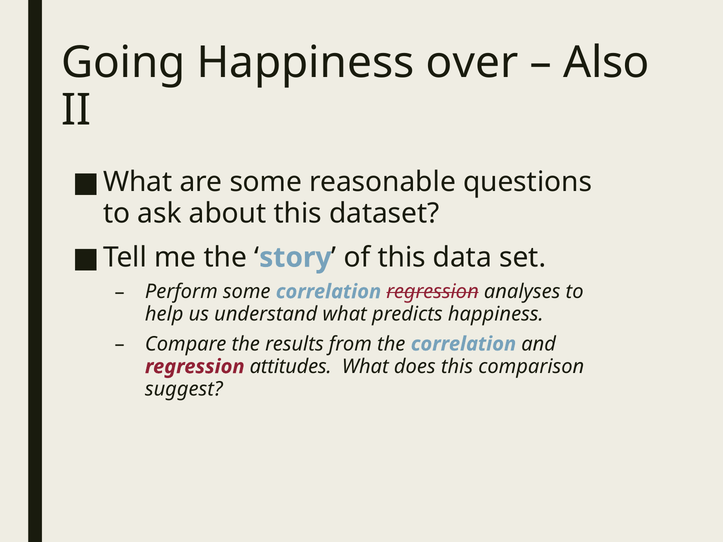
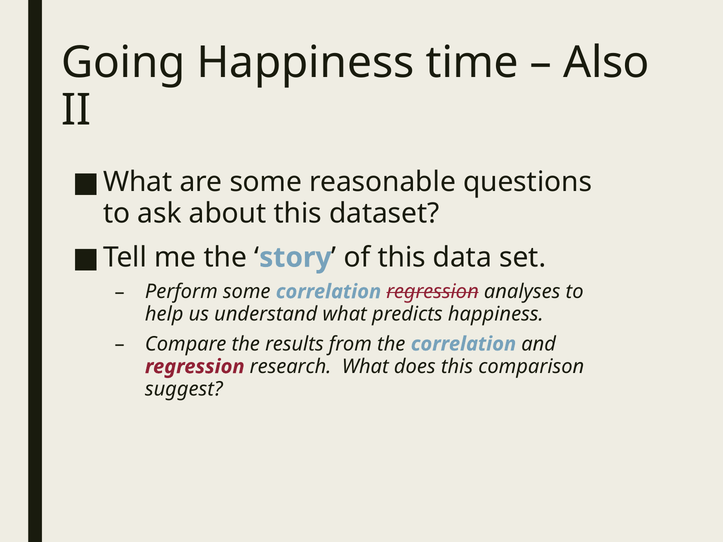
over: over -> time (472, 63)
attitudes: attitudes -> research (291, 367)
